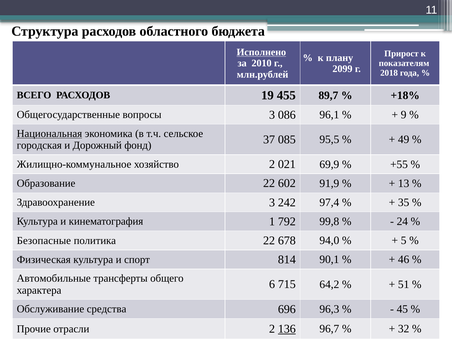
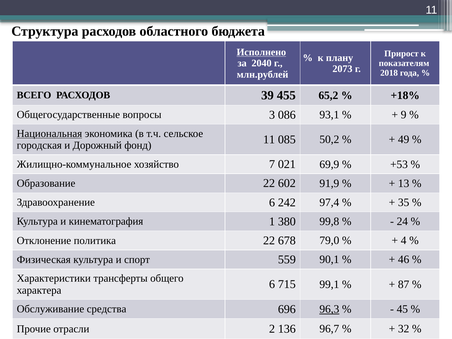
2010: 2010 -> 2040 (262, 63)
2099: 2099 -> 2073 (342, 69)
19: 19 -> 39 (267, 95)
89,7: 89,7 -> 65,2 (328, 95)
96,1: 96,1 -> 93,1 (329, 115)
фонд 37: 37 -> 11 (269, 140)
95,5: 95,5 -> 50,2 (329, 140)
хозяйство 2: 2 -> 7 (272, 164)
+55: +55 -> +53 (399, 164)
Здравоохранение 3: 3 -> 6 (272, 202)
792: 792 -> 380 (287, 221)
Безопасные: Безопасные -> Отклонение (44, 241)
94,0: 94,0 -> 79,0 (329, 241)
5: 5 -> 4 (404, 241)
814: 814 -> 559 (287, 260)
Автомобильные: Автомобильные -> Характеристики (54, 278)
64,2: 64,2 -> 99,1 (329, 284)
51: 51 -> 87 (404, 284)
96,3 underline: none -> present (329, 309)
136 underline: present -> none (287, 329)
